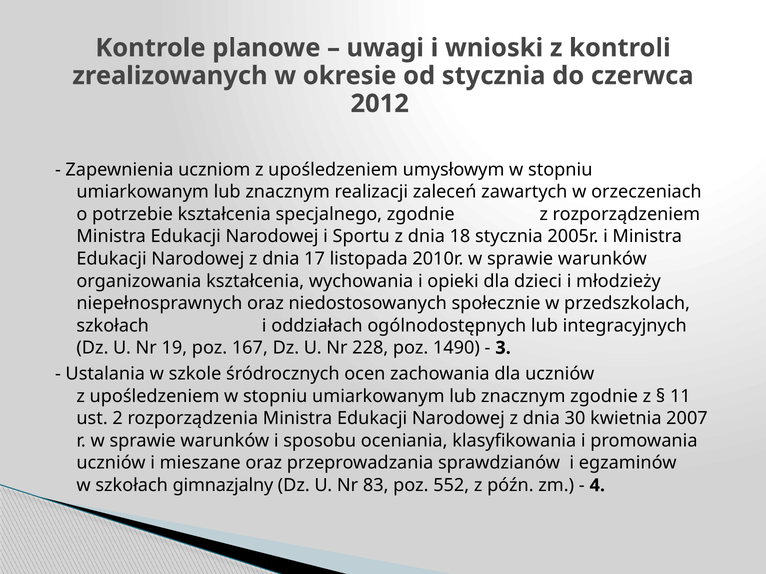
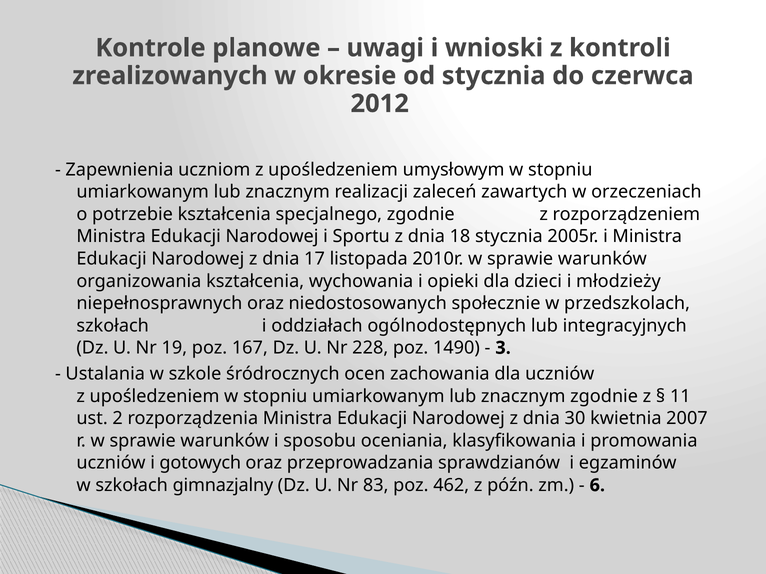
mieszane: mieszane -> gotowych (200, 463)
552: 552 -> 462 (451, 486)
4: 4 -> 6 (597, 486)
